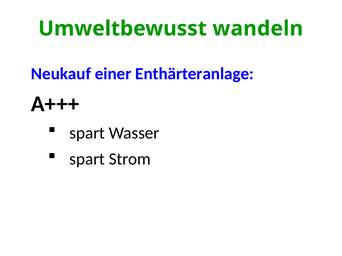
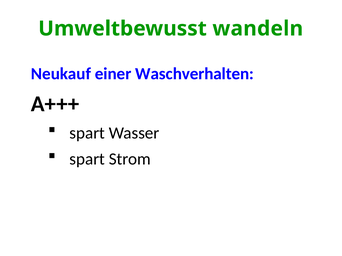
Enthärteranlage: Enthärteranlage -> Waschverhalten (195, 74)
